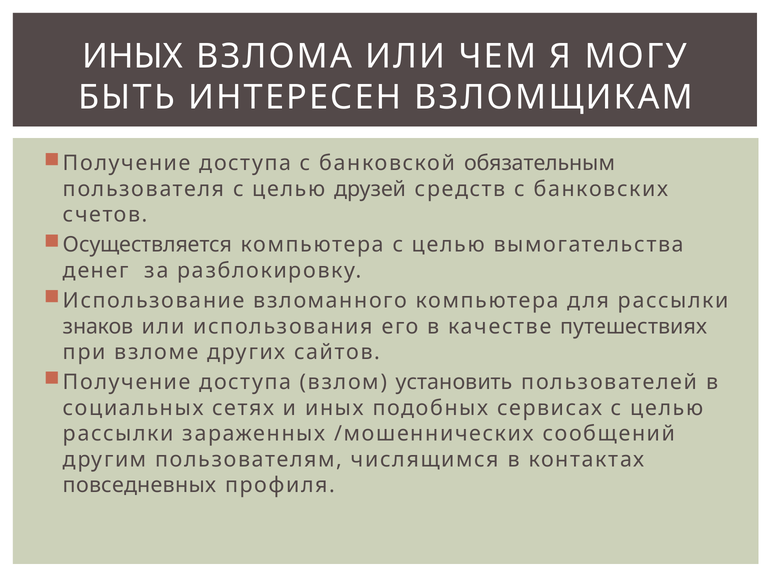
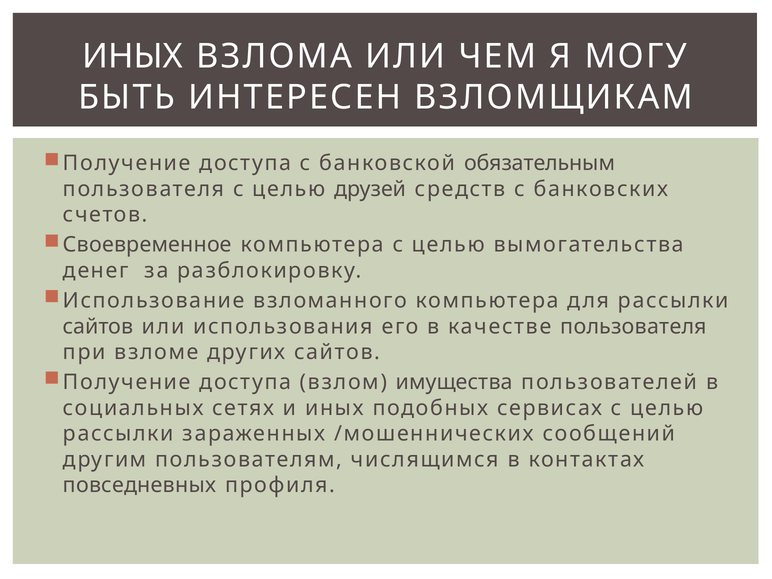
Осуществляется: Осуществляется -> Своевременное (147, 245)
знаков: знаков -> сайтов (98, 326)
качестве путешествиях: путешествиях -> пользователя (634, 326)
установить: установить -> имущества (454, 382)
